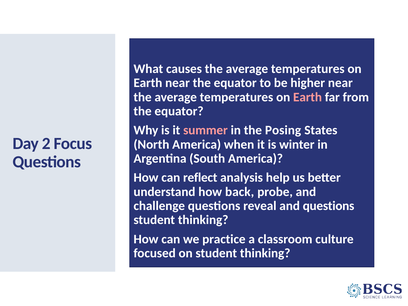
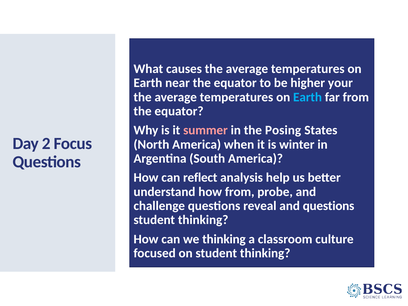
higher near: near -> your (340, 83)
Earth colour: pink -> light blue (308, 97)
how back: back -> from (240, 192)
we practice: practice -> thinking (224, 239)
